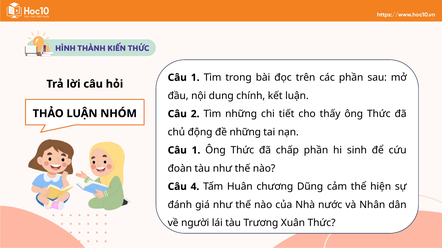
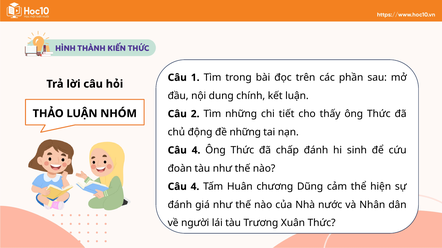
1: 1 -> 4 (196, 151)
chấp phần: phần -> đánh (316, 151)
